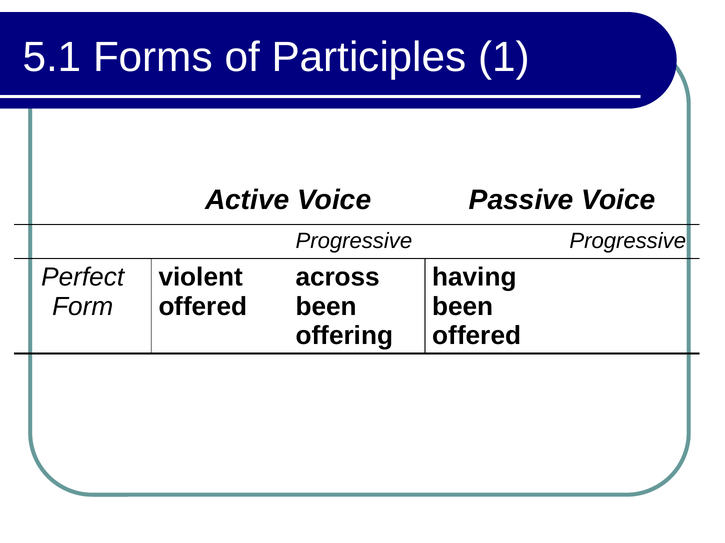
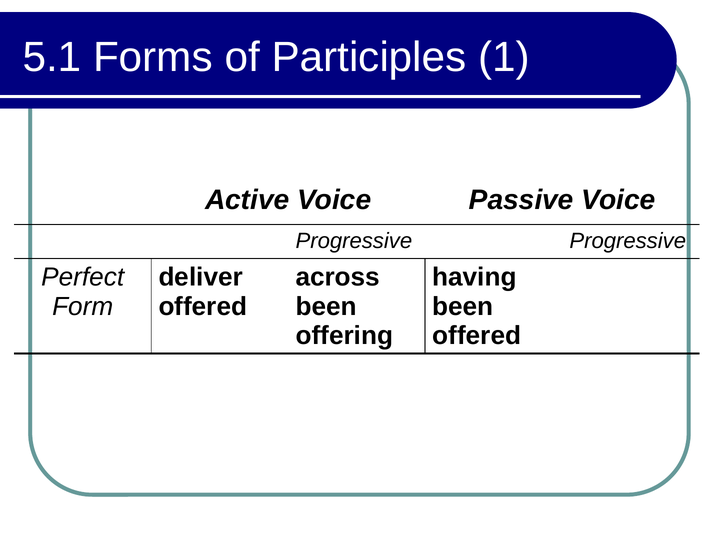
violent: violent -> deliver (201, 278)
